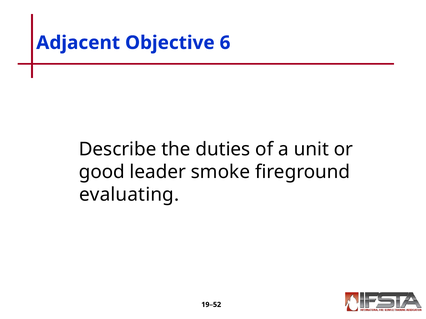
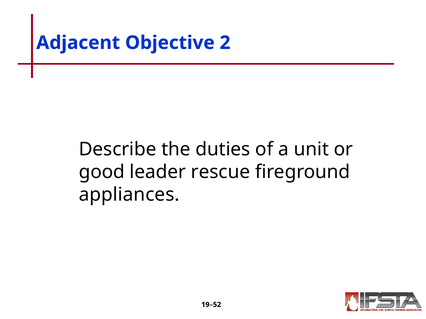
6: 6 -> 2 (225, 43)
smoke: smoke -> rescue (220, 172)
evaluating: evaluating -> appliances (129, 195)
